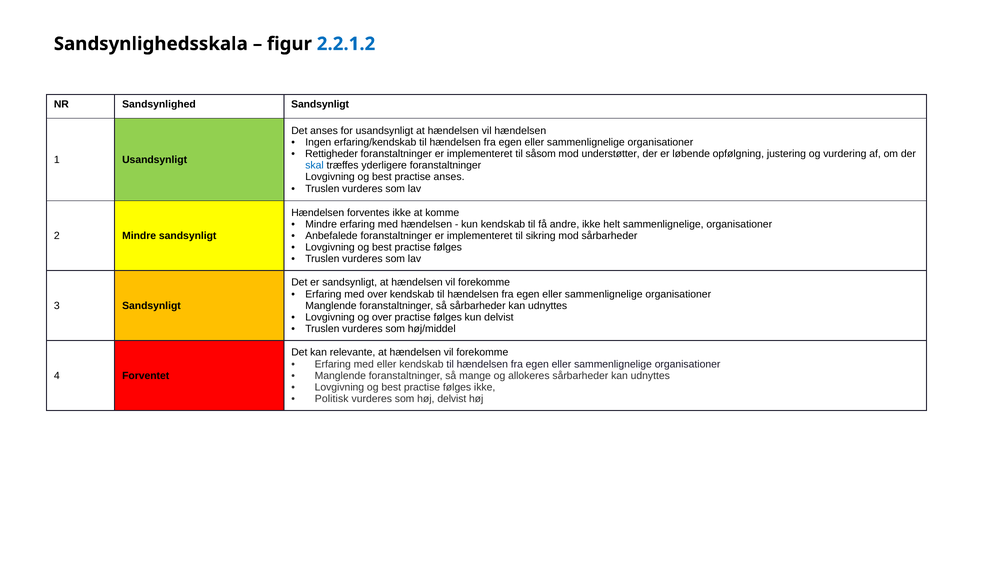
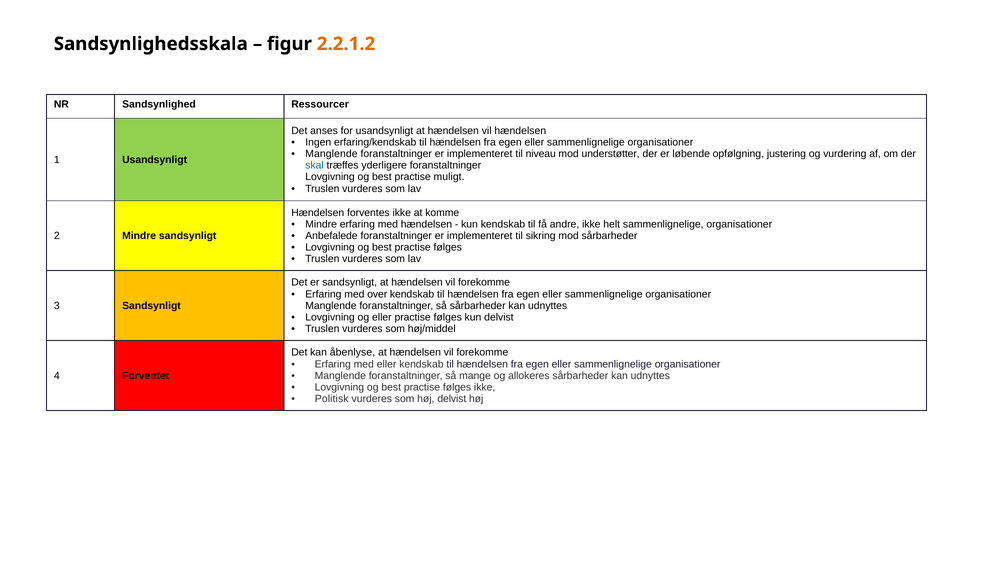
2.2.1.2 colour: blue -> orange (346, 44)
Sandsynlighed Sandsynligt: Sandsynligt -> Ressourcer (320, 104)
Rettigheder: Rettigheder -> Manglende (331, 154)
såsom: såsom -> niveau (541, 154)
practise anses: anses -> muligt (449, 177)
og over: over -> eller (382, 318)
relevante: relevante -> åbenlyse (353, 353)
